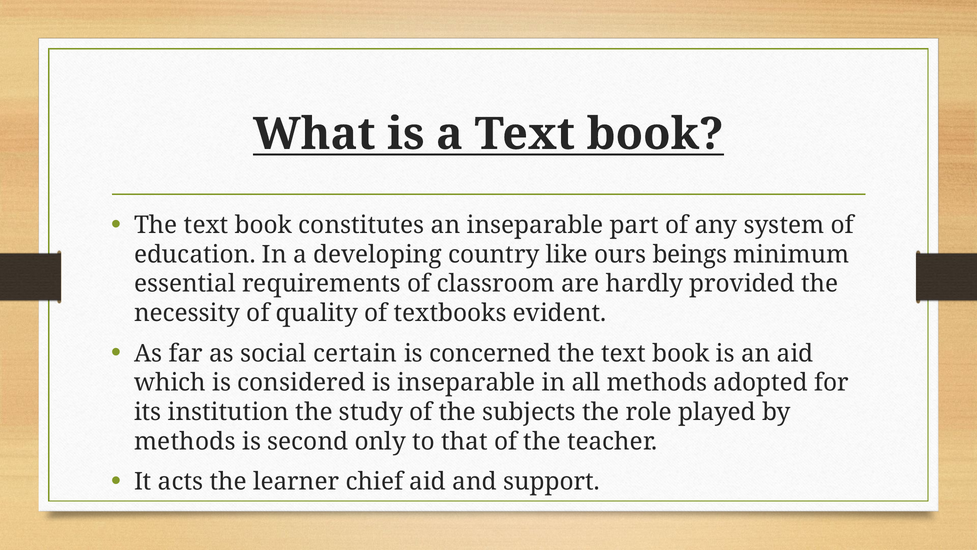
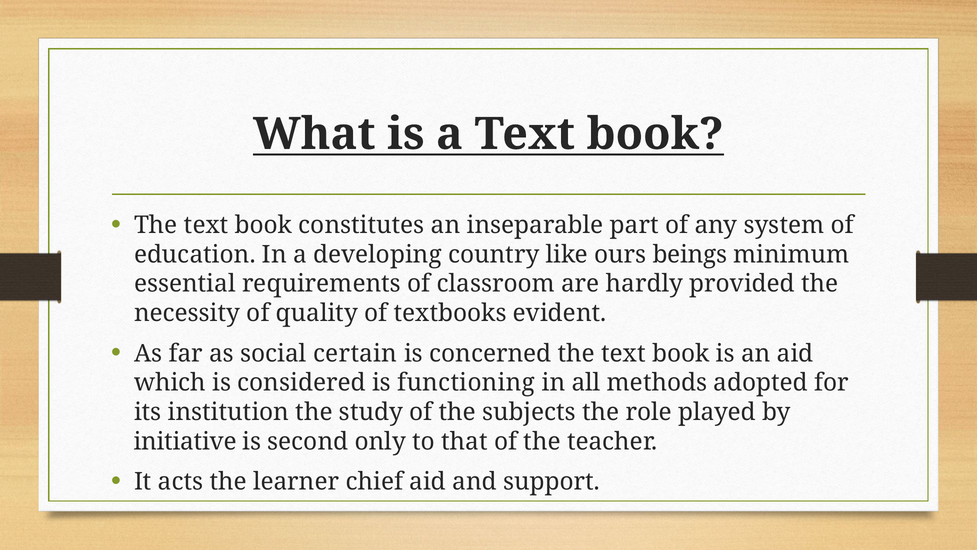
is inseparable: inseparable -> functioning (466, 382)
methods: methods -> initiative (185, 441)
